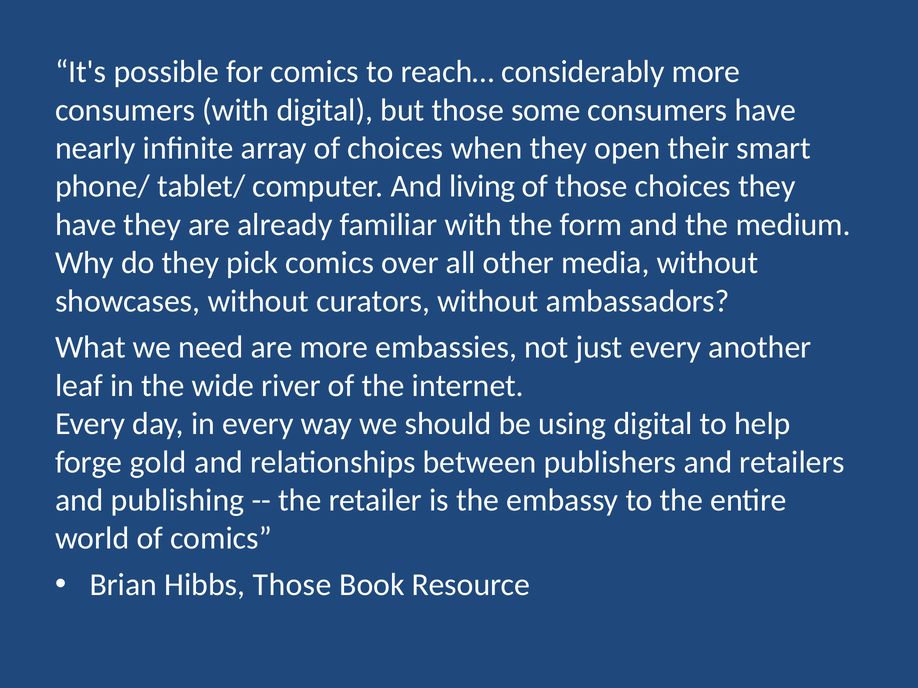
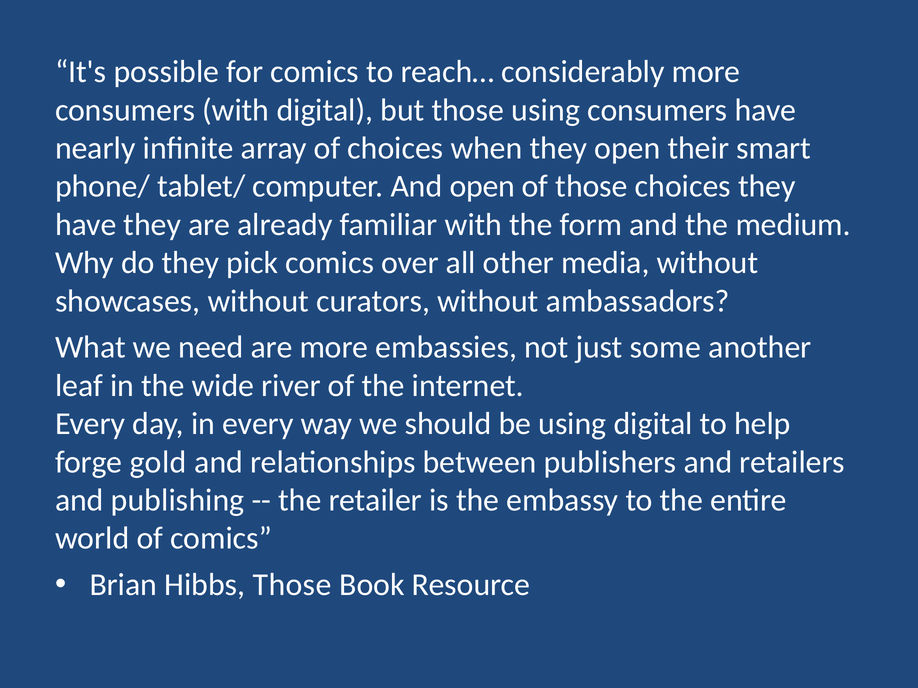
those some: some -> using (546, 110)
And living: living -> open (482, 187)
just every: every -> some (665, 348)
